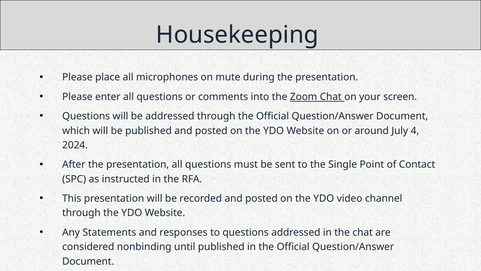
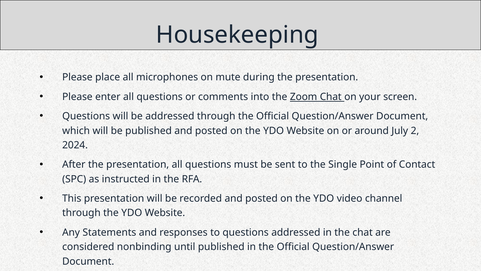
4: 4 -> 2 (415, 130)
